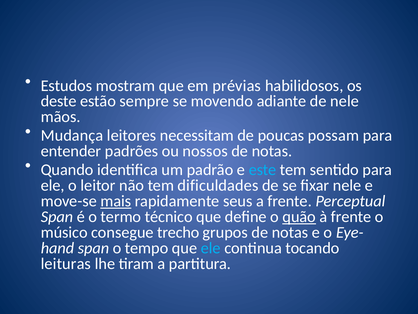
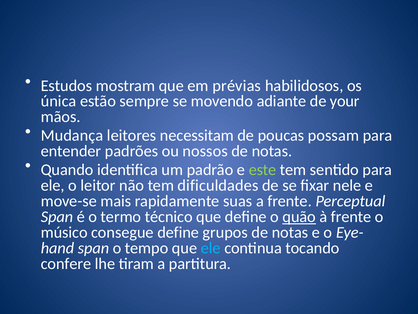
deste: deste -> única (59, 101)
de nele: nele -> your (345, 101)
este colour: light blue -> light green (263, 170)
mais underline: present -> none (116, 201)
seus: seus -> suas (238, 201)
consegue trecho: trecho -> define (178, 232)
leituras: leituras -> confere (66, 263)
